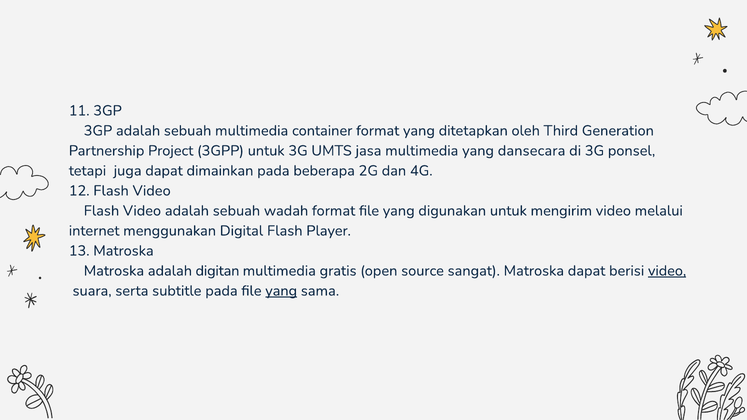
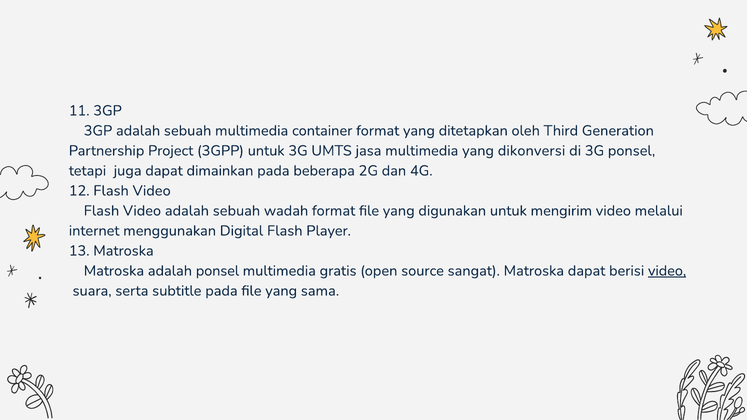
dansecara: dansecara -> dikonversi (532, 151)
adalah digitan: digitan -> ponsel (217, 271)
yang underline: present -> none (281, 291)
